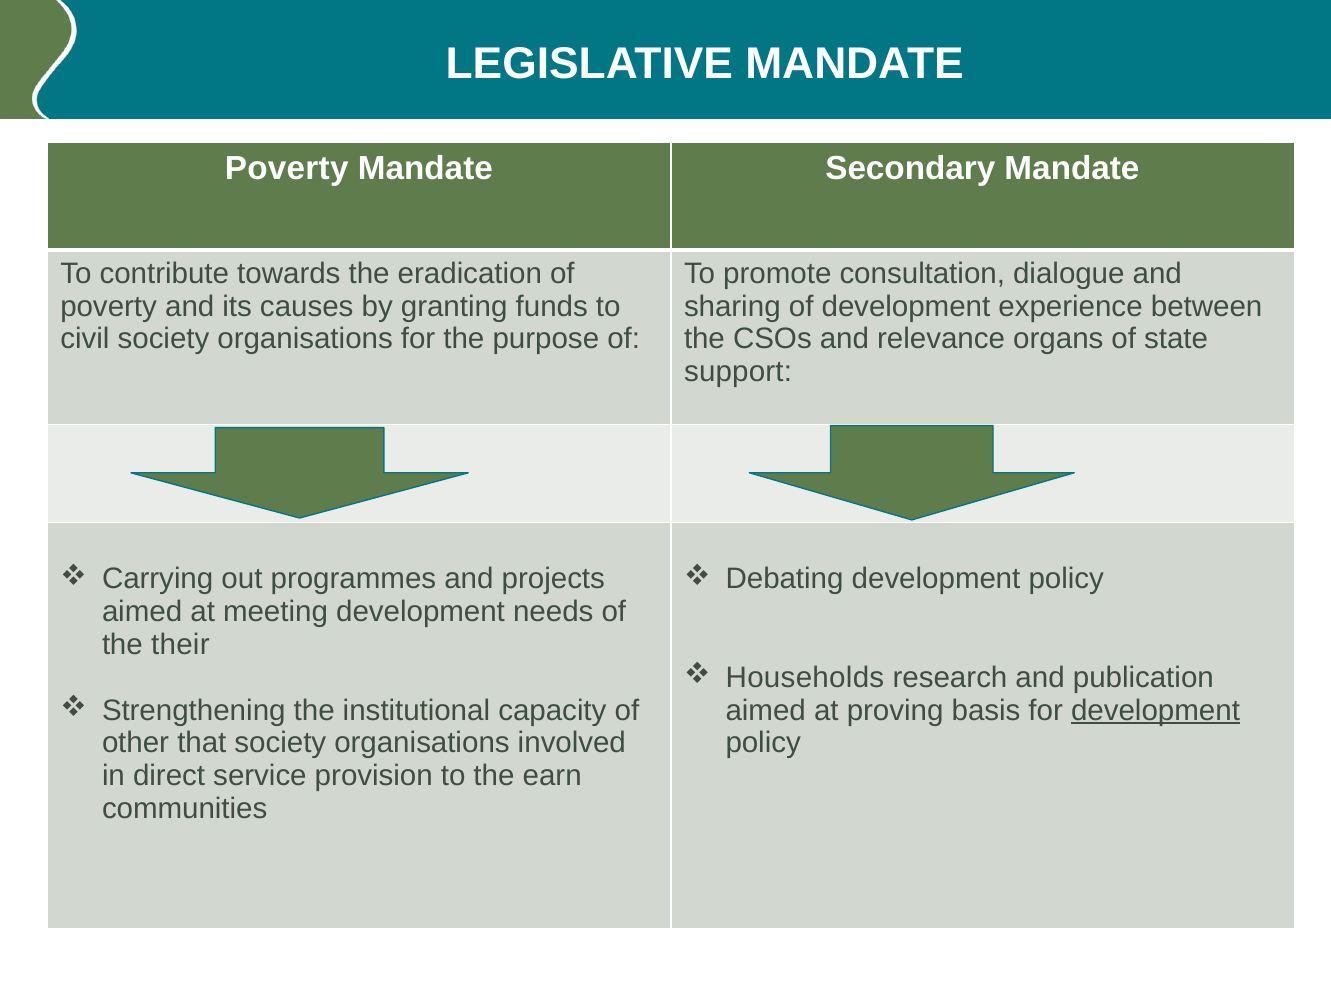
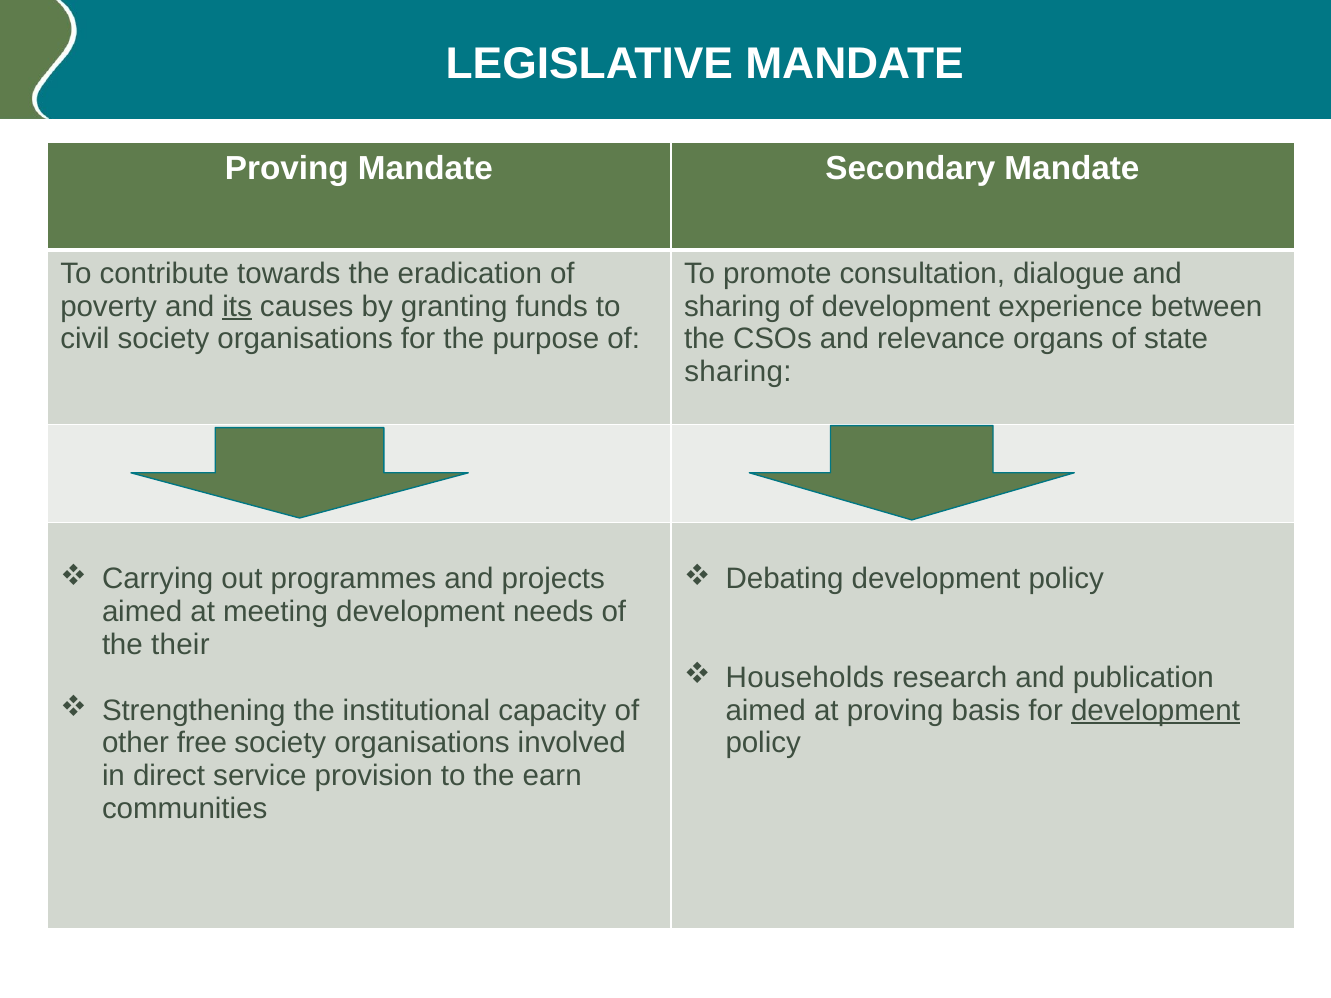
Poverty: Poverty -> Proving (287, 169)
its underline: none -> present (237, 306)
support: support -> sharing (738, 372)
that: that -> free (202, 743)
